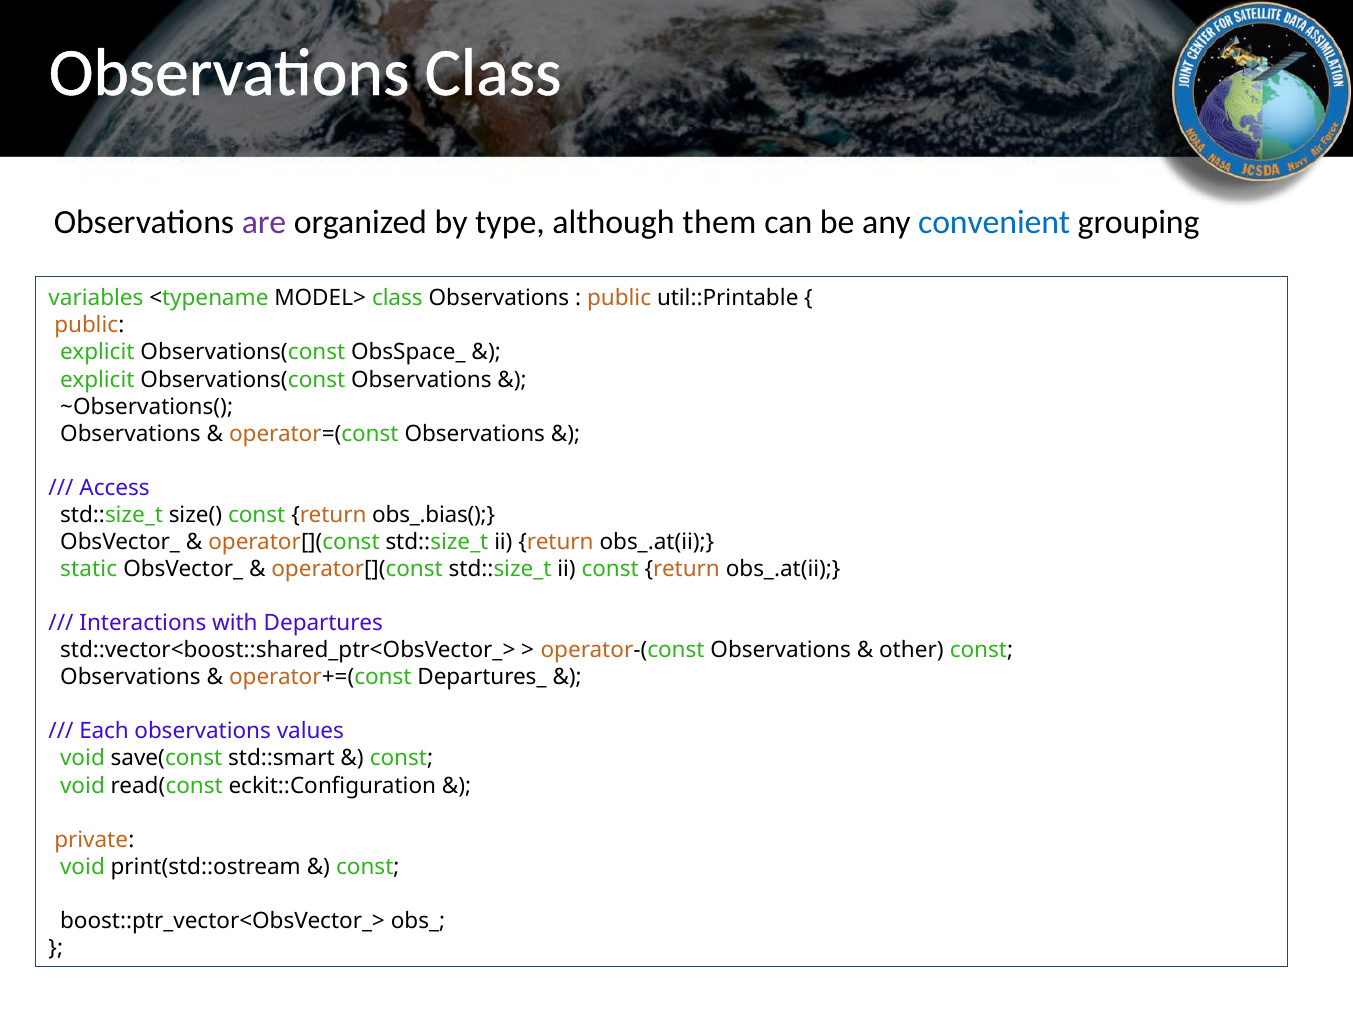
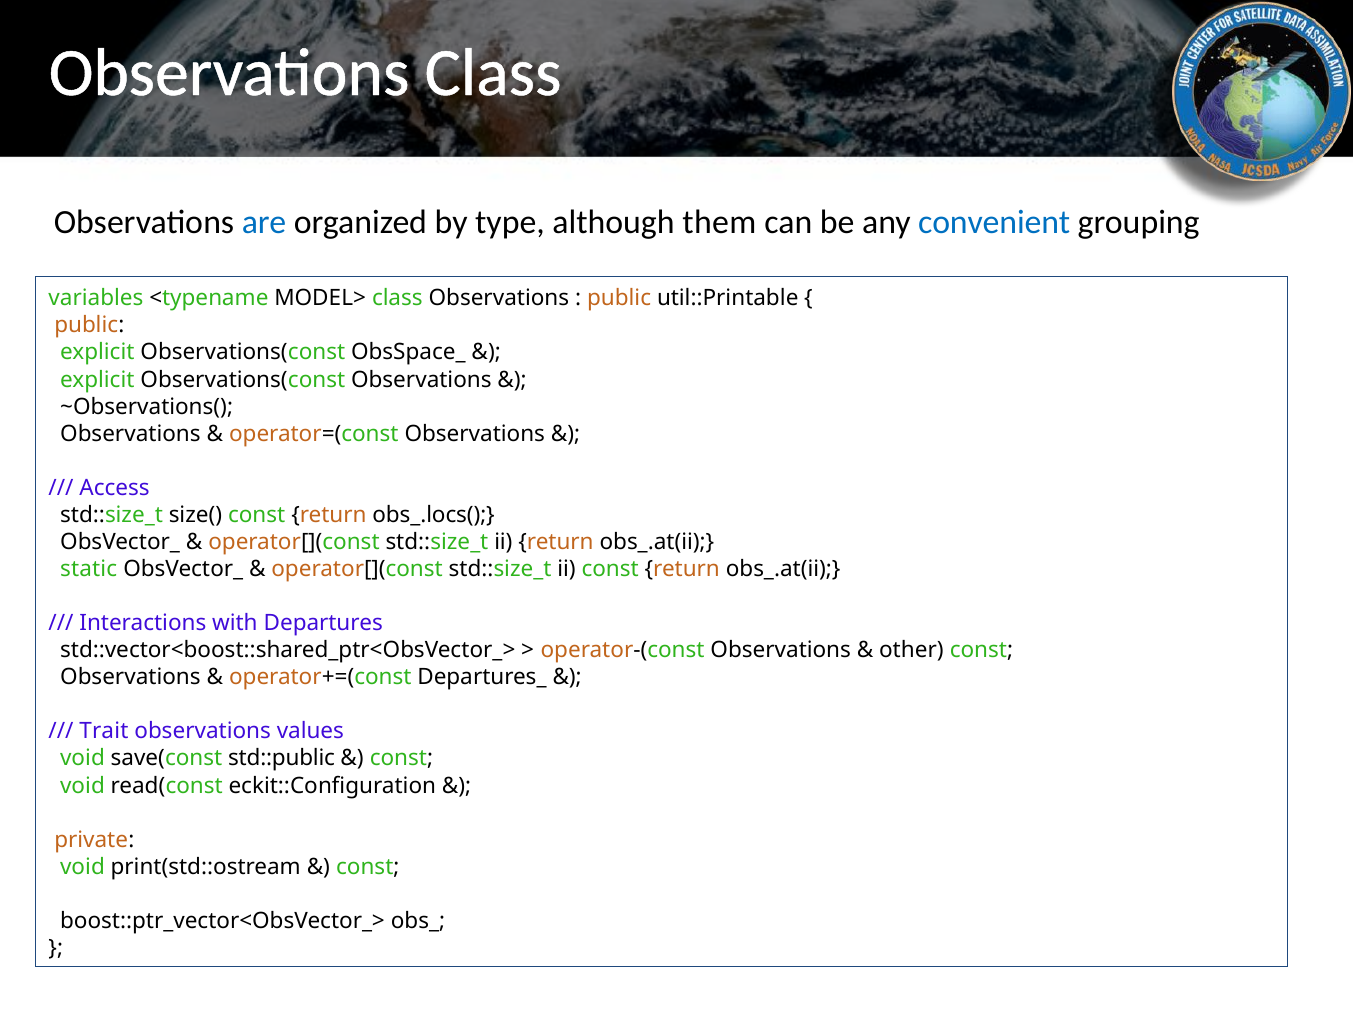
are colour: purple -> blue (264, 222)
obs_.bias(: obs_.bias( -> obs_.locs( (434, 515)
Each: Each -> Trait (104, 731)
std::smart: std::smart -> std::public (282, 758)
